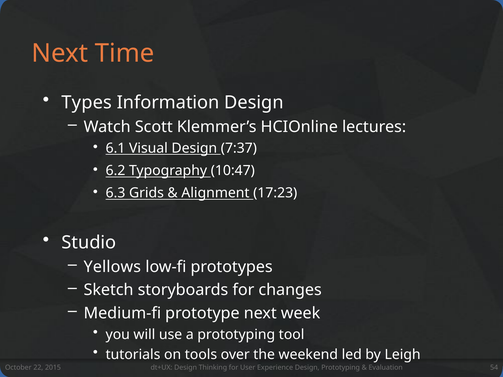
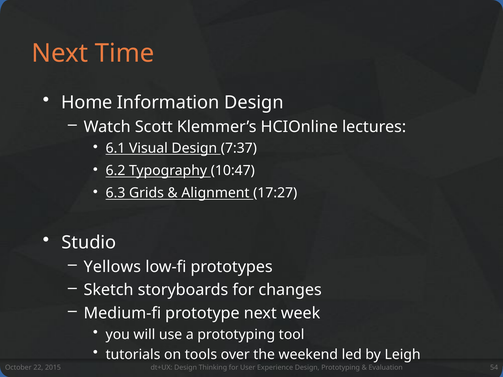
Types: Types -> Home (87, 103)
17:23: 17:23 -> 17:27 (275, 193)
